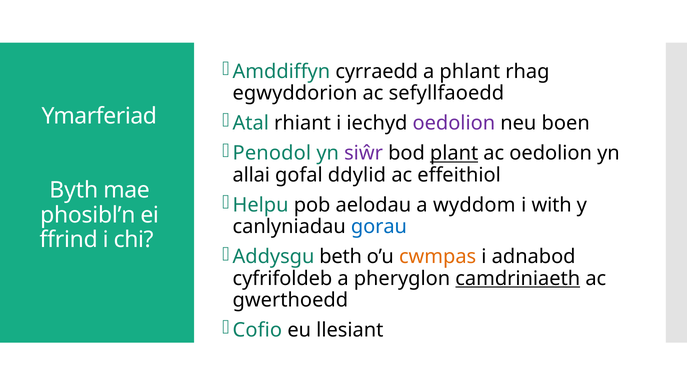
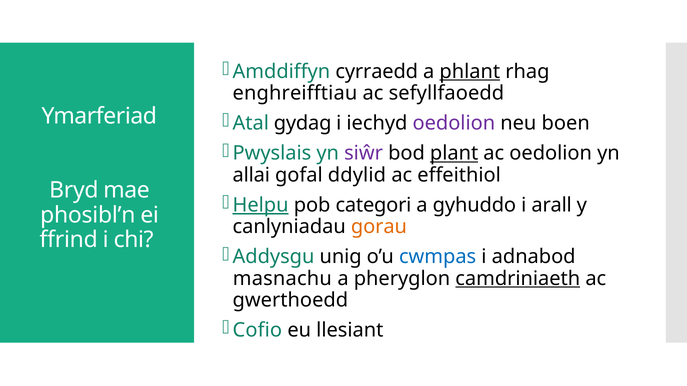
phlant underline: none -> present (470, 72)
egwyddorion: egwyddorion -> enghreifftiau (295, 93)
rhiant: rhiant -> gydag (303, 123)
Penodol: Penodol -> Pwyslais (272, 154)
Byth: Byth -> Bryd (74, 191)
Helpu underline: none -> present (261, 205)
aelodau: aelodau -> categori (373, 205)
wyddom: wyddom -> gyhuddo (474, 205)
with: with -> arall (552, 205)
gorau colour: blue -> orange (379, 227)
beth: beth -> unig (341, 257)
cwmpas colour: orange -> blue (438, 257)
cyfrifoldeb: cyfrifoldeb -> masnachu (282, 279)
